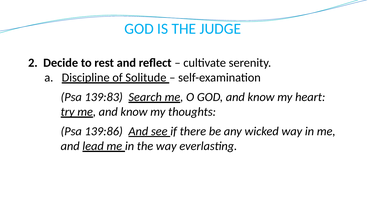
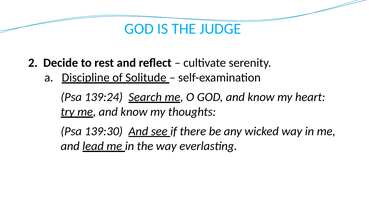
139:83: 139:83 -> 139:24 (104, 97)
139:86: 139:86 -> 139:30 (104, 131)
